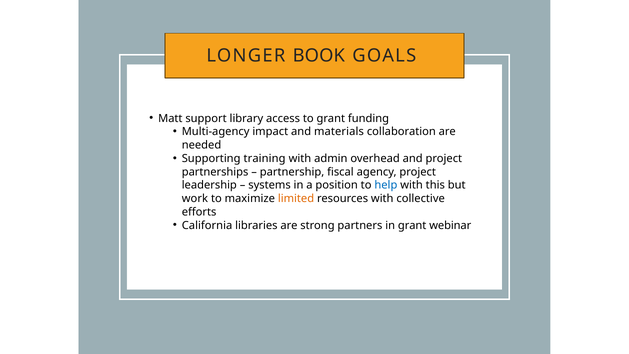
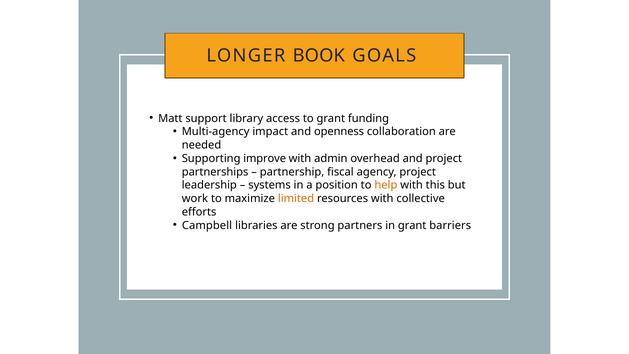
materials: materials -> openness (339, 132)
training: training -> improve (265, 158)
help colour: blue -> orange (386, 185)
California: California -> Campbell (207, 225)
webinar: webinar -> barriers (450, 225)
